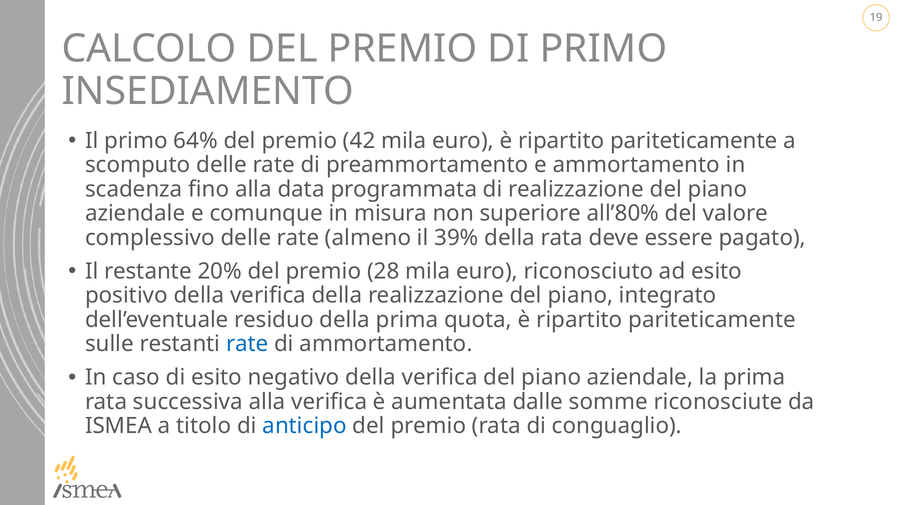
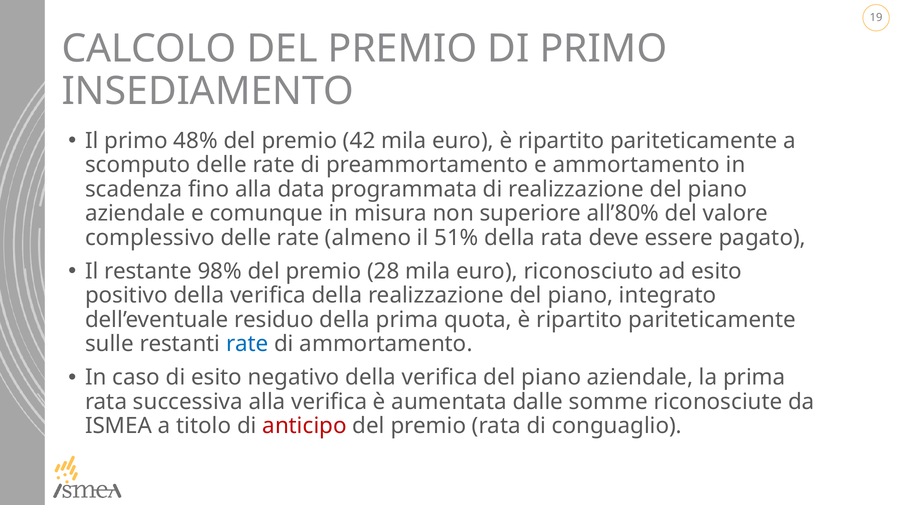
64%: 64% -> 48% (196, 141)
39%: 39% -> 51% (456, 237)
20%: 20% -> 98% (220, 271)
anticipo colour: blue -> red (305, 426)
